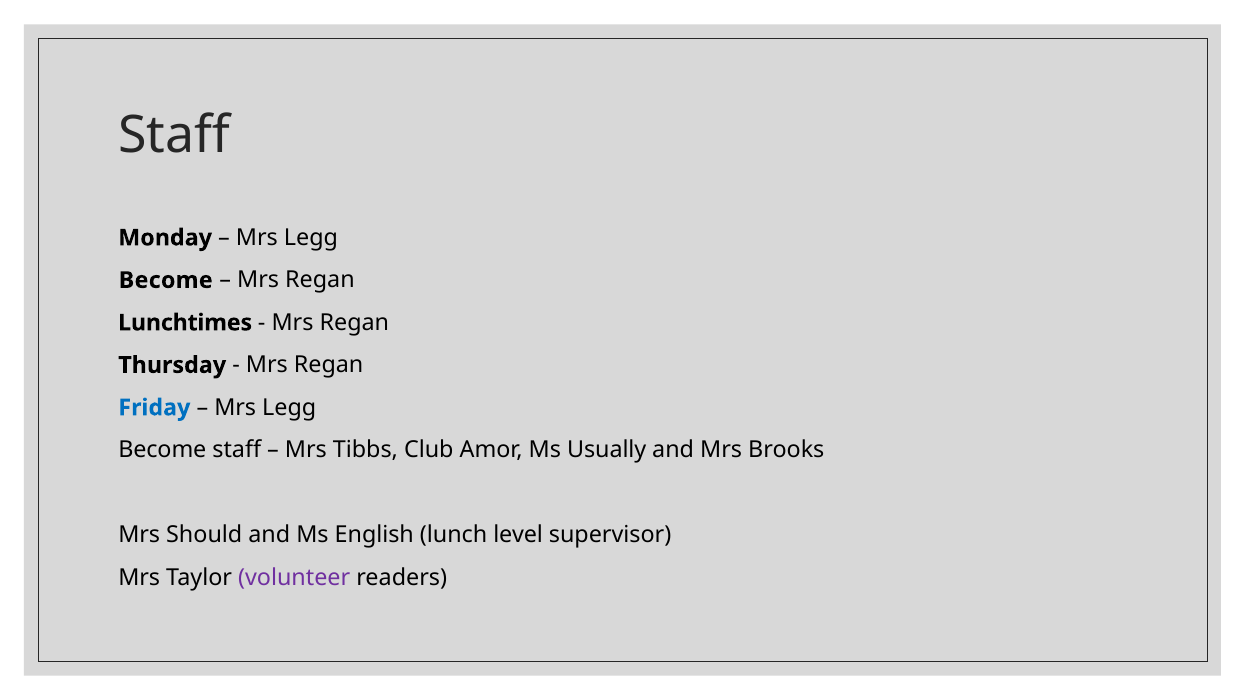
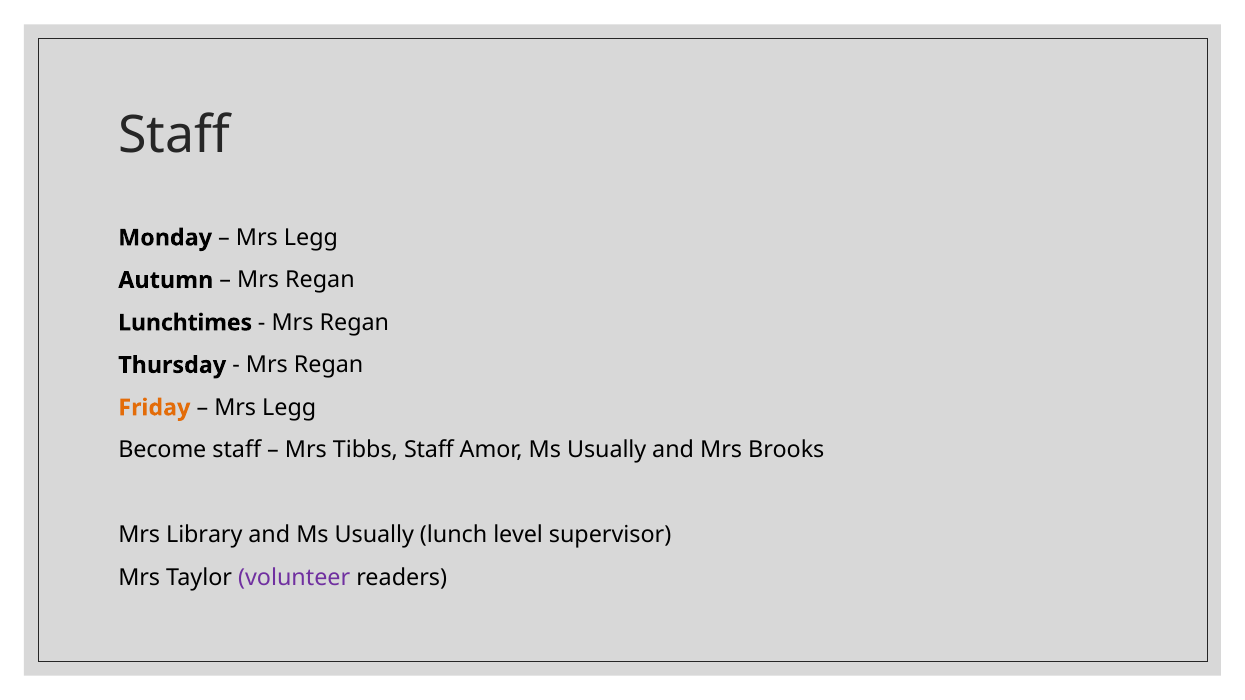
Become: Become -> Autumn (166, 280)
Friday colour: blue -> orange (154, 408)
Tibbs Club: Club -> Staff (429, 450)
Should: Should -> Library (204, 535)
and Ms English: English -> Usually (374, 535)
